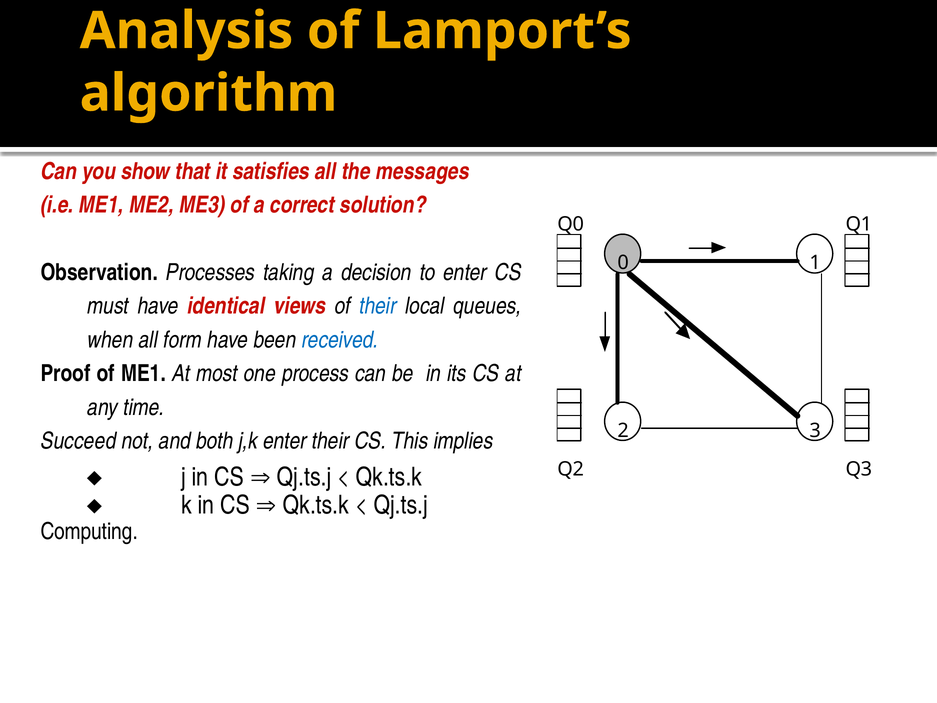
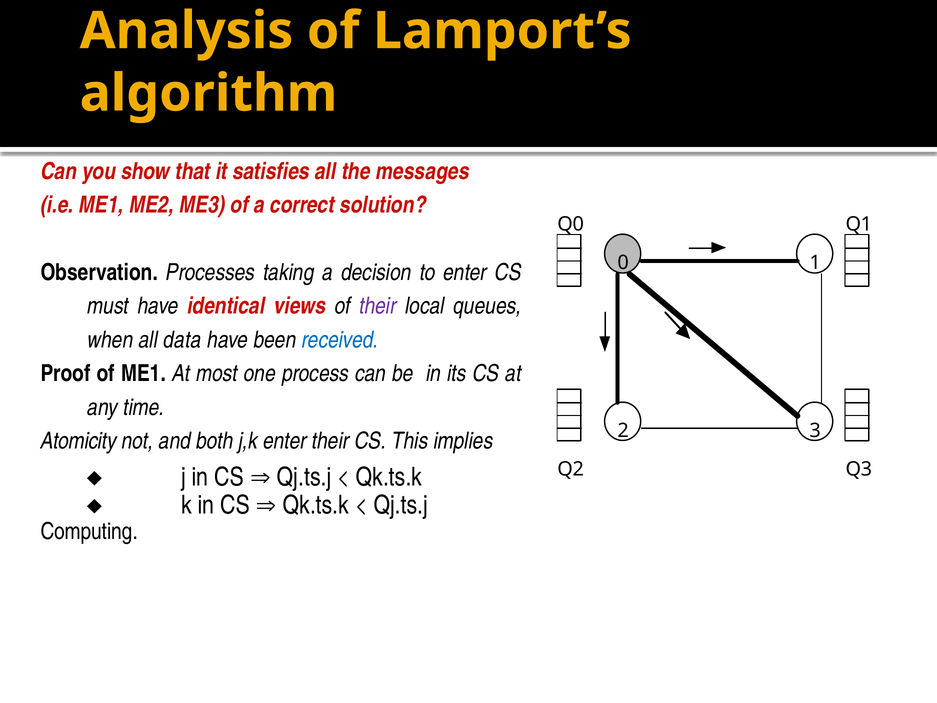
their colour: blue -> purple (378, 306)
form: form -> data (183, 340)
Succeed: Succeed -> Atomicity (79, 441)
